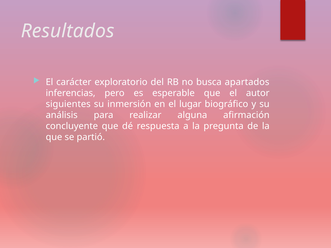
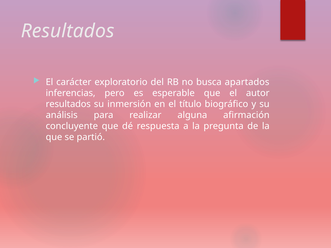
siguientes: siguientes -> resultados (68, 104)
lugar: lugar -> título (190, 104)
